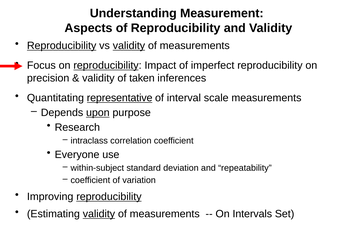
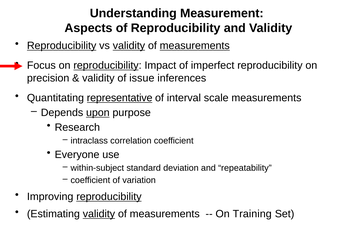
measurements underline: none -> present (195, 46)
taken: taken -> issue (142, 78)
Intervals: Intervals -> Training (252, 214)
